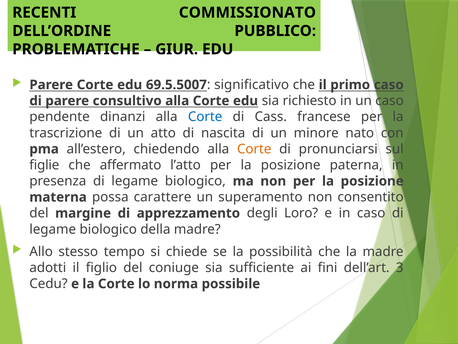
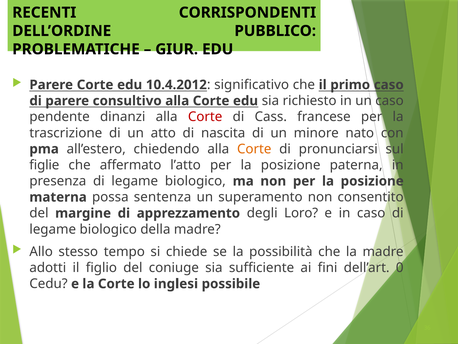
COMMISSIONATO: COMMISSIONATO -> CORRISPONDENTI (247, 13)
69.5.5007: 69.5.5007 -> 10.4.2012 (176, 85)
Corte colour: blue -> red (205, 117)
carattere: carattere -> sentenza (163, 197)
3: 3 -> 0 (400, 267)
norma: norma -> inglesi (176, 283)
